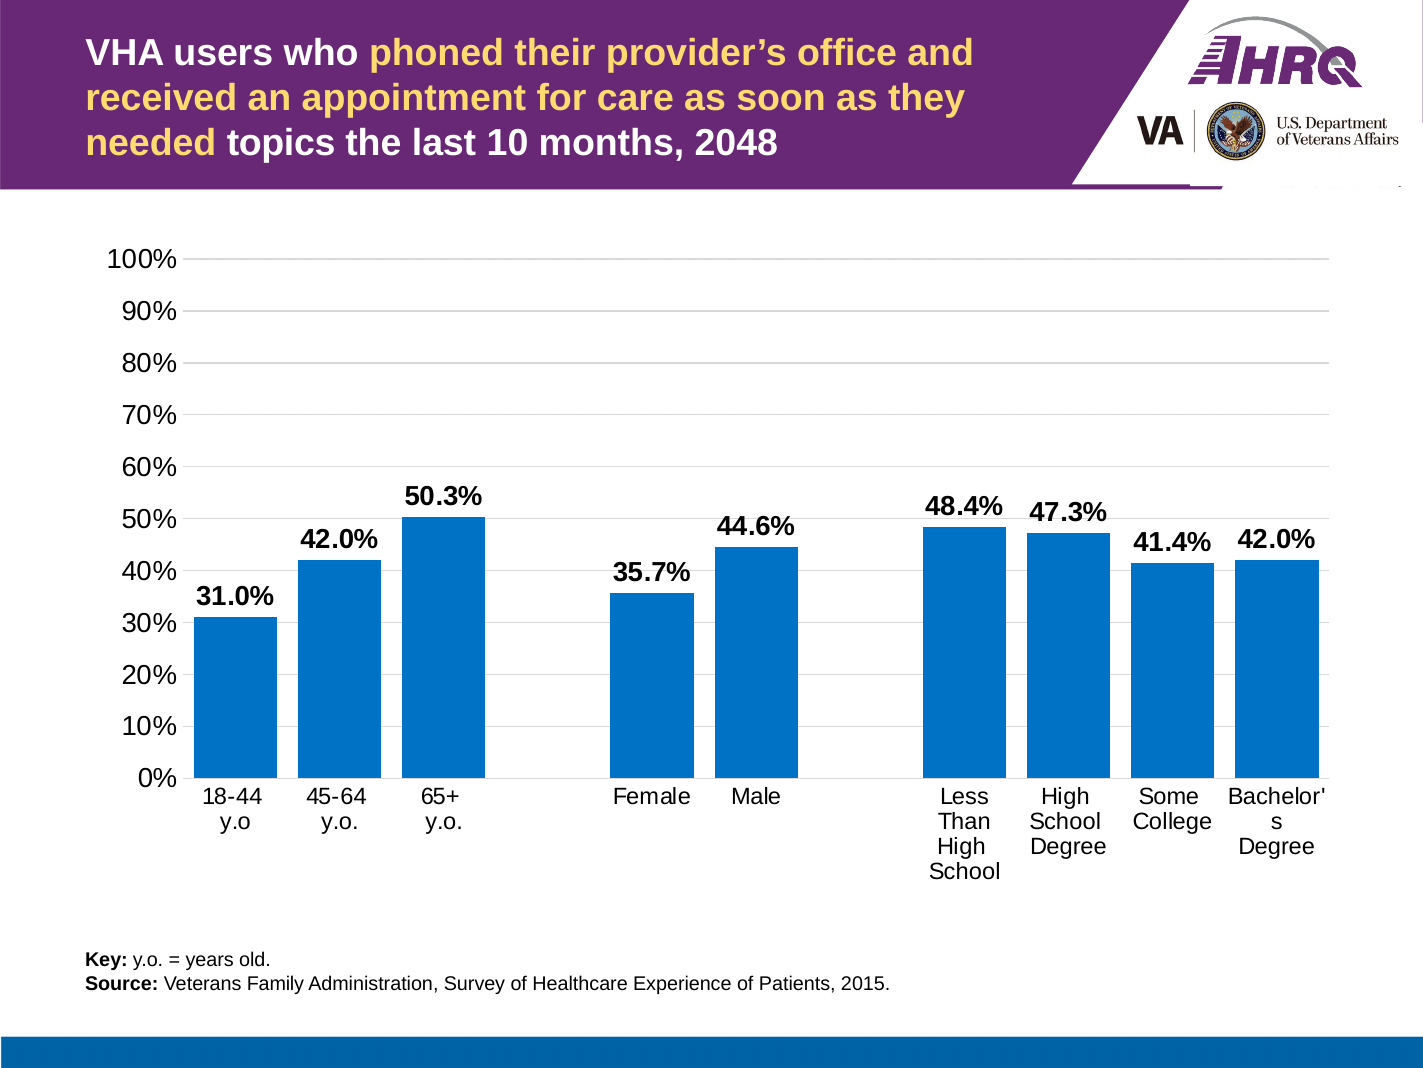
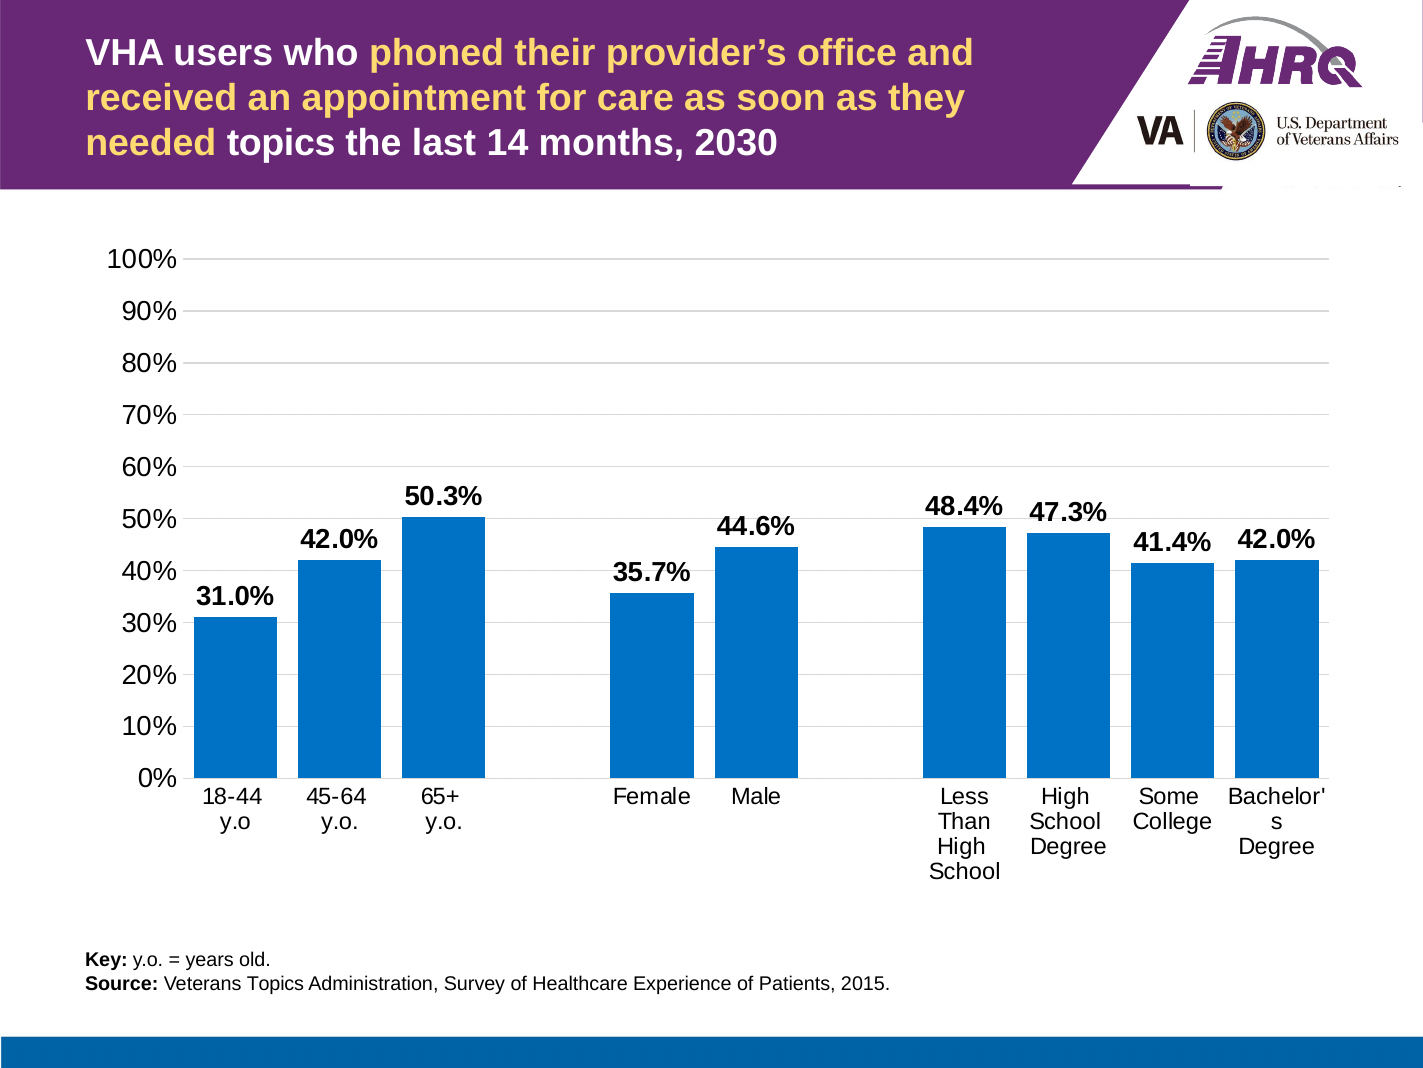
10: 10 -> 14 (508, 143)
2048: 2048 -> 2030 (736, 143)
Veterans Family: Family -> Topics (275, 983)
